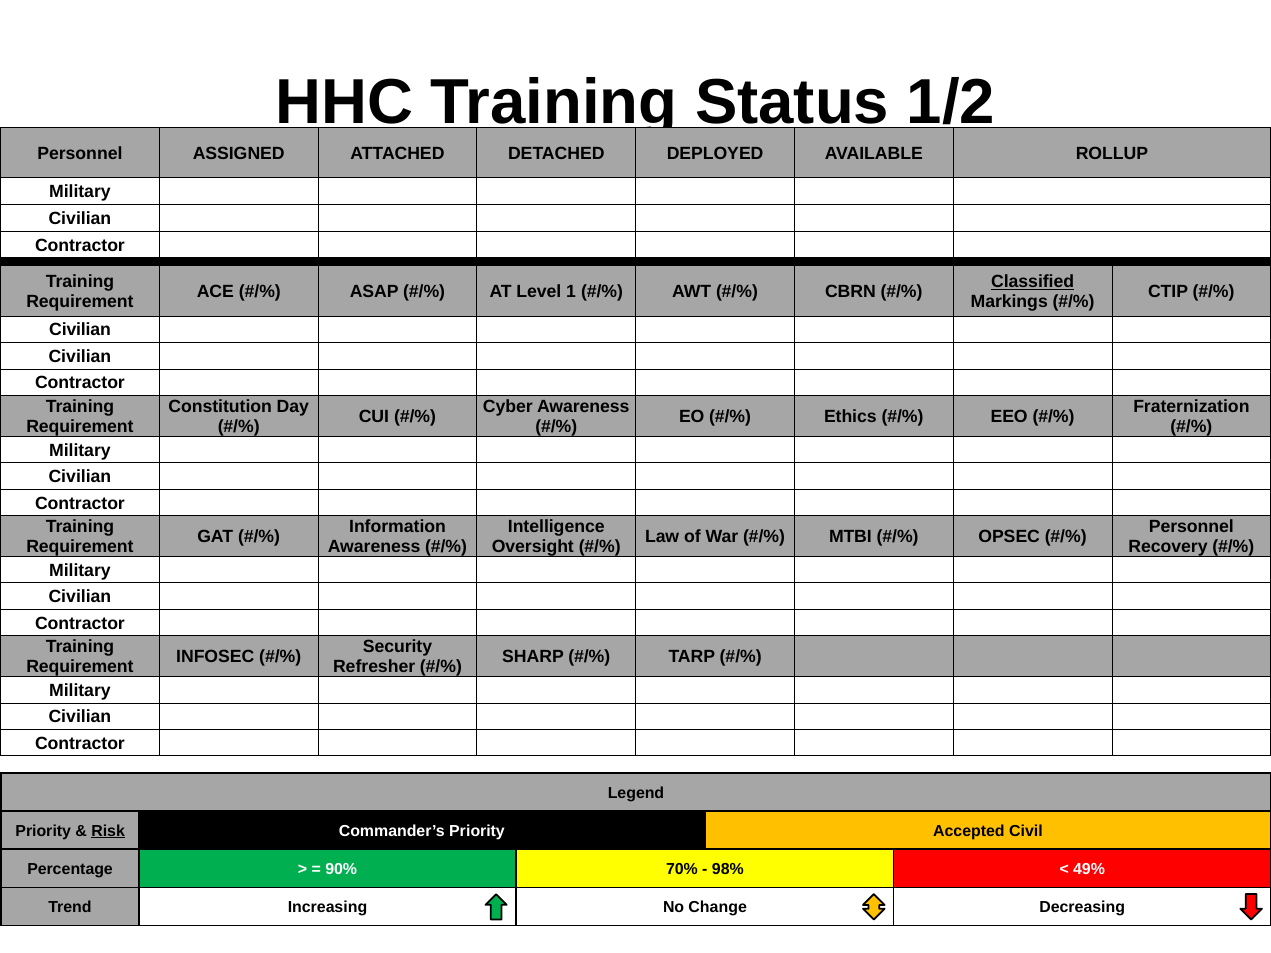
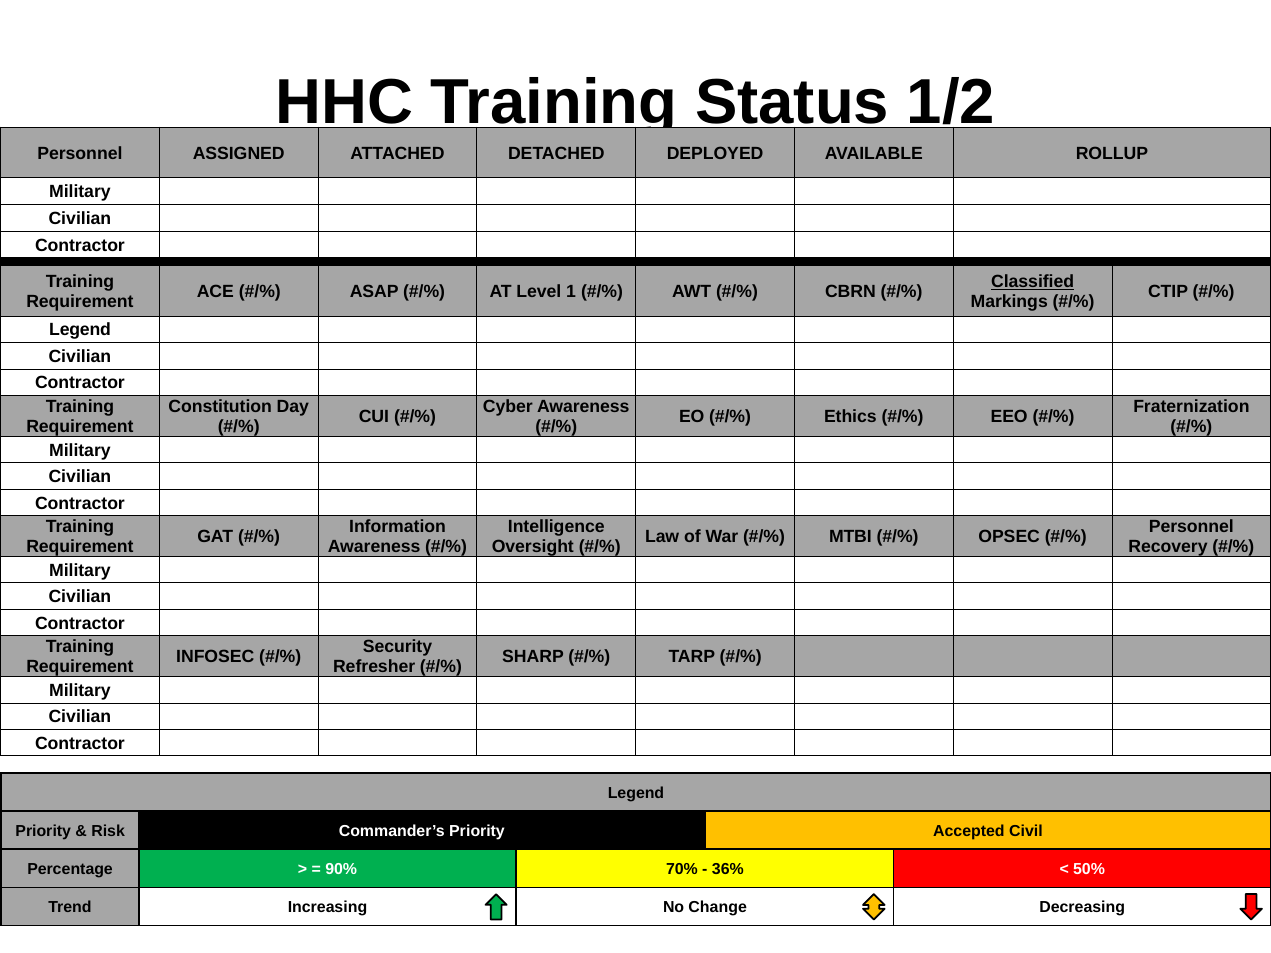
Civilian: Civilian -> Legend (80, 330)
Risk underline: present -> none (108, 831)
98%: 98% -> 36% (728, 869)
49%: 49% -> 50% (1089, 869)
